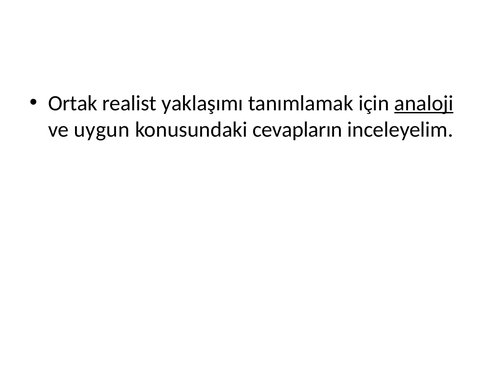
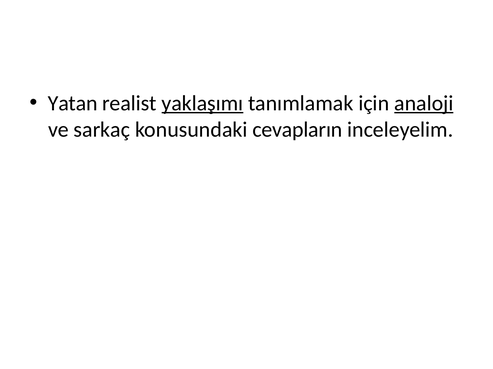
Ortak: Ortak -> Yatan (73, 103)
yaklaşımı underline: none -> present (202, 103)
uygun: uygun -> sarkaç (102, 130)
